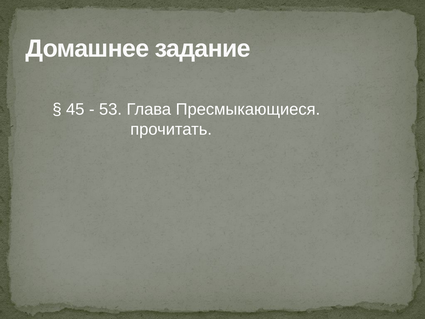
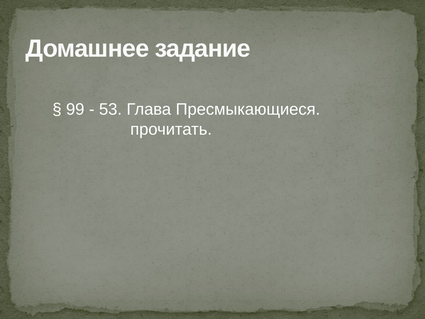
45: 45 -> 99 (75, 109)
